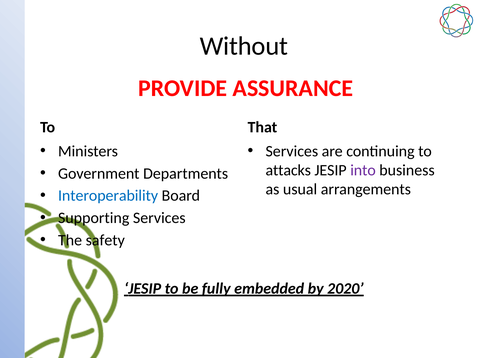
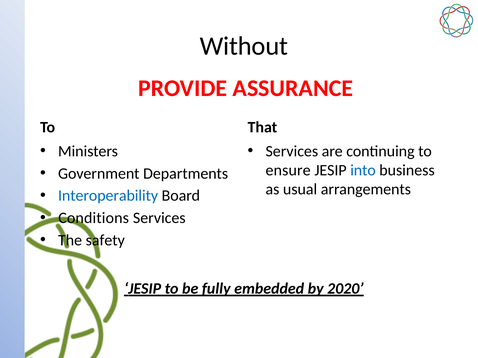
attacks: attacks -> ensure (288, 171)
into colour: purple -> blue (363, 171)
Supporting: Supporting -> Conditions (94, 218)
